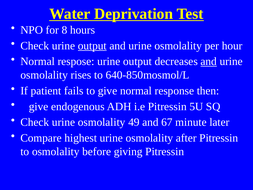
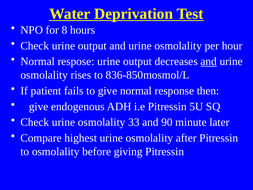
output underline: present -> none (92, 46)
640-850mosmol/L: 640-850mosmol/L -> 836-850mosmol/L (148, 75)
49: 49 -> 33 (134, 122)
67: 67 -> 90 (167, 122)
